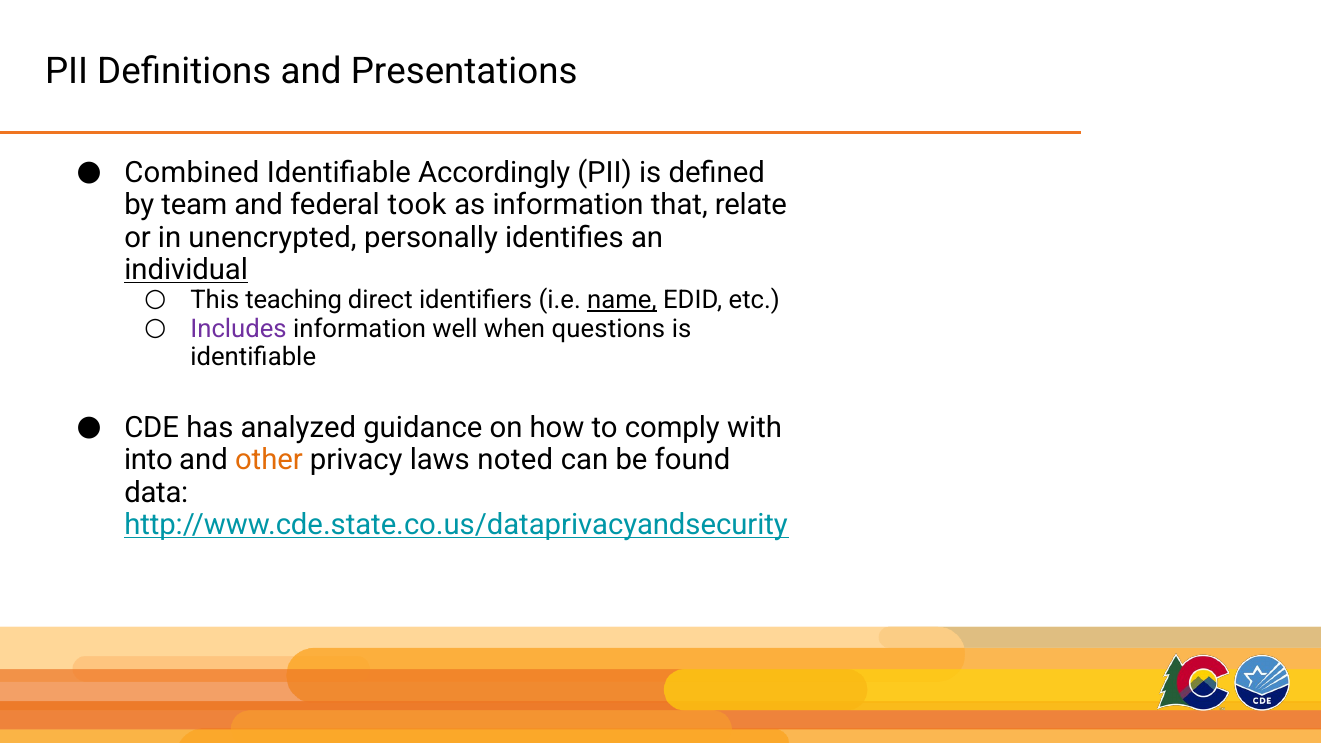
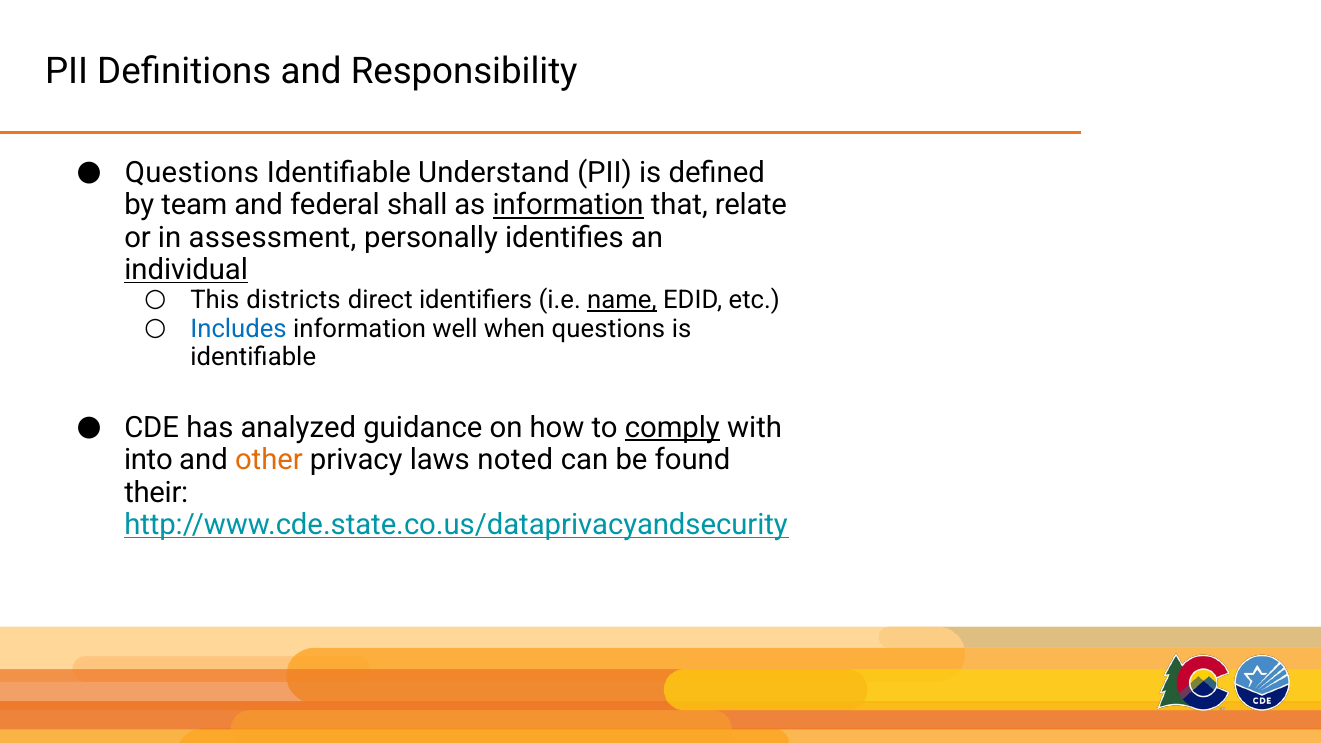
Presentations: Presentations -> Responsibility (464, 71)
Combined: Combined -> Questions (192, 173)
Accordingly: Accordingly -> Understand (494, 173)
took: took -> shall (417, 205)
information underline: none -> present (568, 205)
unencrypted: unencrypted -> assessment (273, 238)
teaching: teaching -> districts (294, 300)
Includes colour: purple -> blue (239, 329)
comply underline: none -> present (672, 428)
data: data -> their (156, 493)
